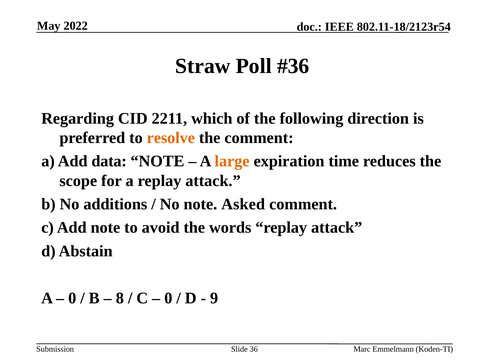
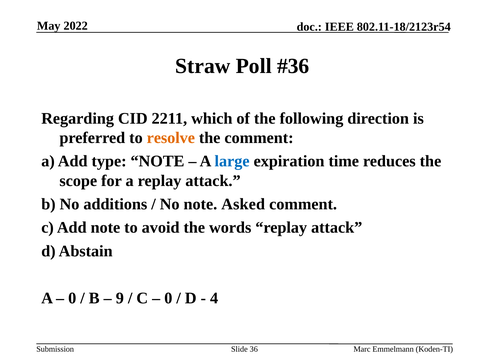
data: data -> type (109, 161)
large colour: orange -> blue (232, 161)
8: 8 -> 9 (120, 298)
9: 9 -> 4 (214, 298)
